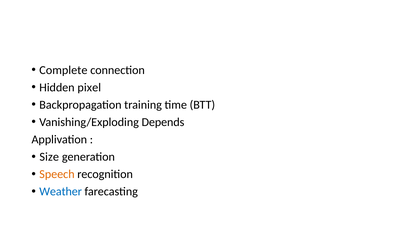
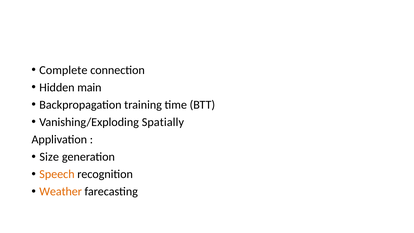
pixel: pixel -> main (89, 87)
Depends: Depends -> Spatially (163, 122)
Weather colour: blue -> orange (61, 192)
